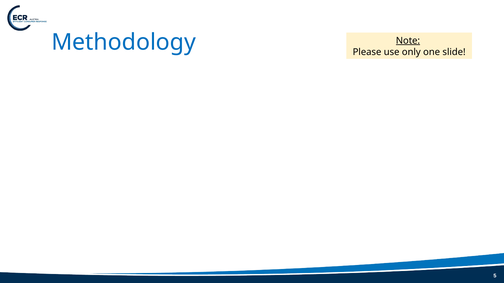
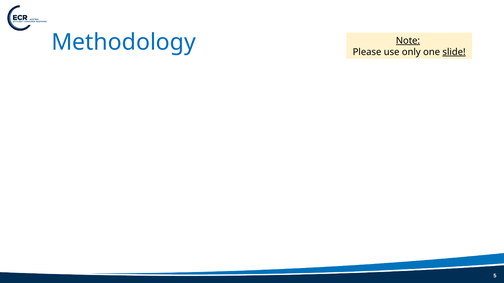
slide underline: none -> present (454, 52)
